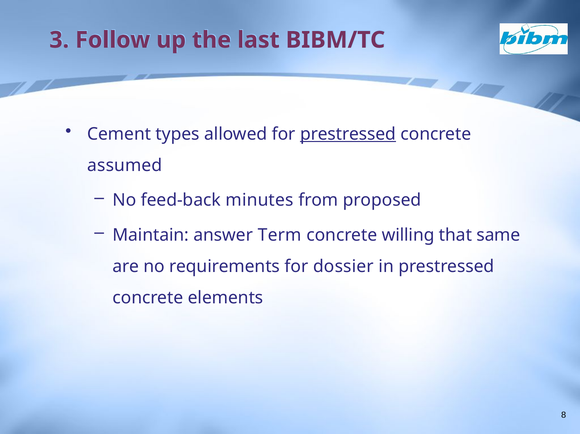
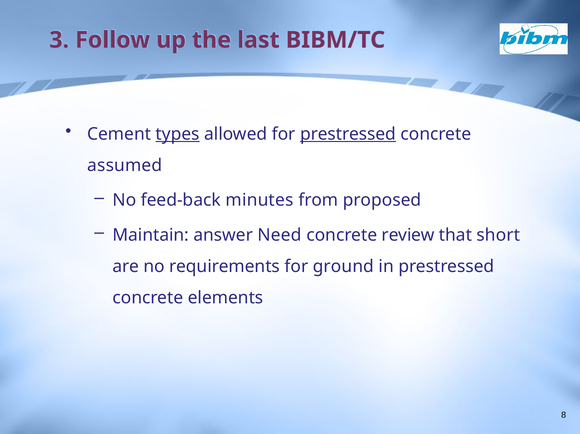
types underline: none -> present (178, 134)
Term: Term -> Need (280, 235)
willing: willing -> review (408, 235)
same: same -> short (498, 235)
dossier: dossier -> ground (343, 266)
